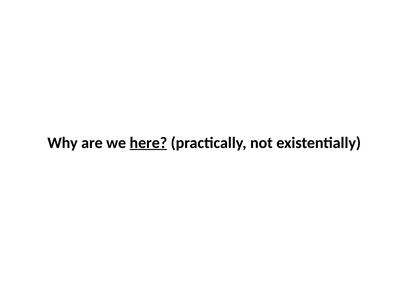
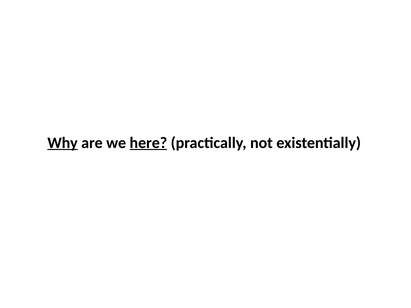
Why underline: none -> present (63, 143)
